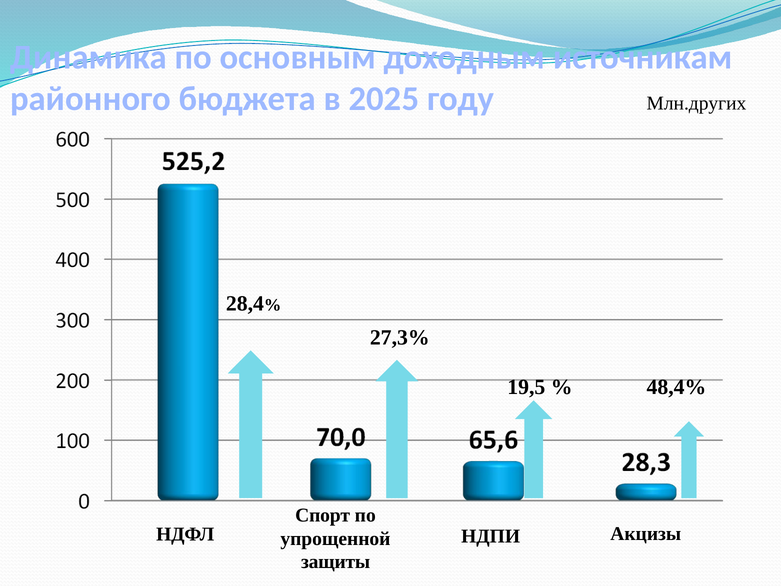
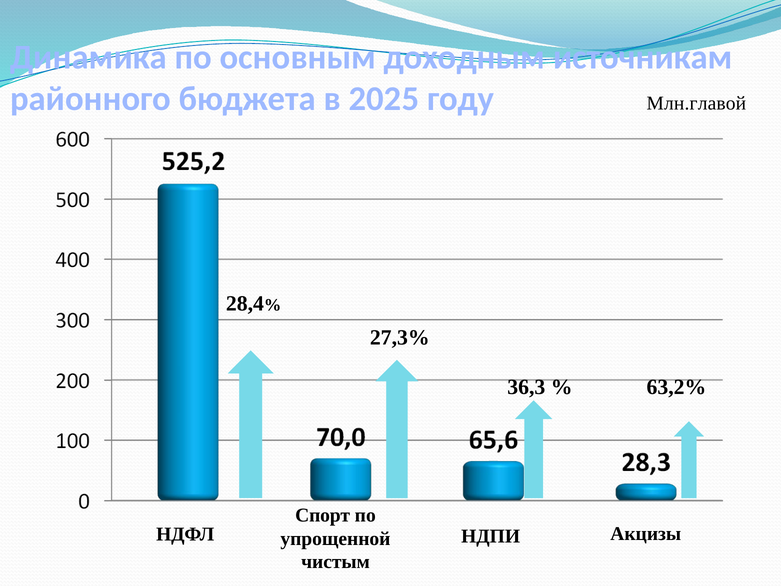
Млн.других: Млн.других -> Млн.главой (696, 103)
19,5: 19,5 -> 36,3 (526, 387)
48,4%: 48,4% -> 63,2% (676, 387)
защиты: защиты -> чистым (336, 562)
